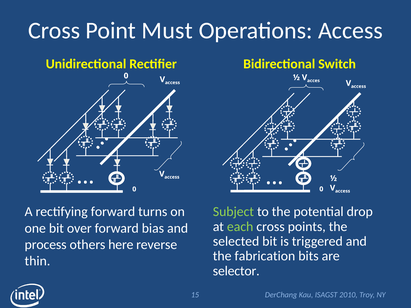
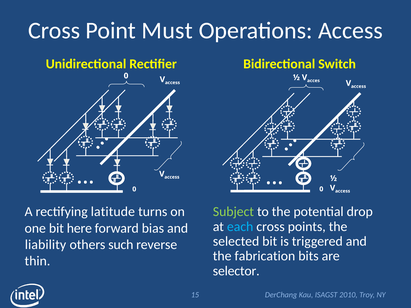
rectifying forward: forward -> latitude (113, 212)
each colour: light green -> light blue (240, 227)
over: over -> here (79, 228)
process: process -> liability (46, 245)
here: here -> such (121, 245)
